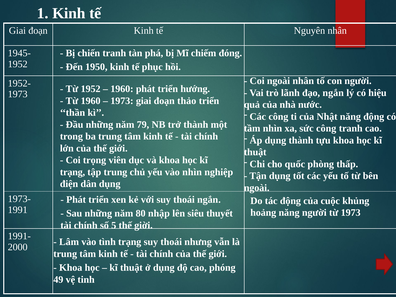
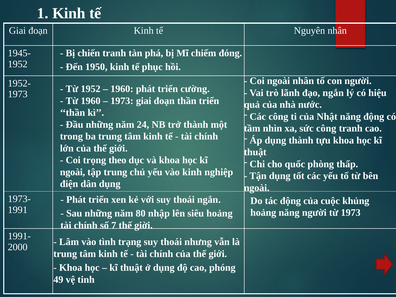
hướng: hướng -> cường (195, 89)
đoạn thảo: thảo -> thần (187, 101)
79: 79 -> 24 (143, 125)
viên: viên -> theo (117, 160)
trạng: trạng -> ngoài (73, 172)
vào nhìn: nhìn -> kinh (192, 172)
siêu thuyết: thuyết -> hoảng (219, 213)
5: 5 -> 7 (114, 225)
